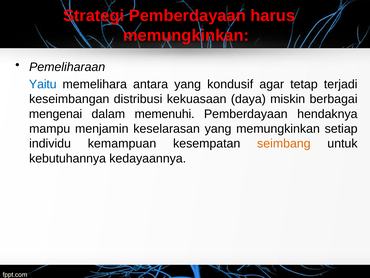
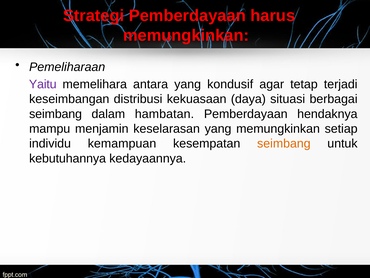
Yaitu colour: blue -> purple (43, 84)
miskin: miskin -> situasi (288, 99)
mengenai: mengenai -> seimbang (56, 114)
memenuhi: memenuhi -> hambatan (164, 114)
